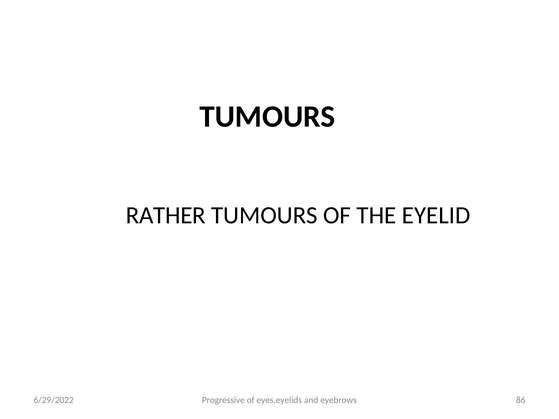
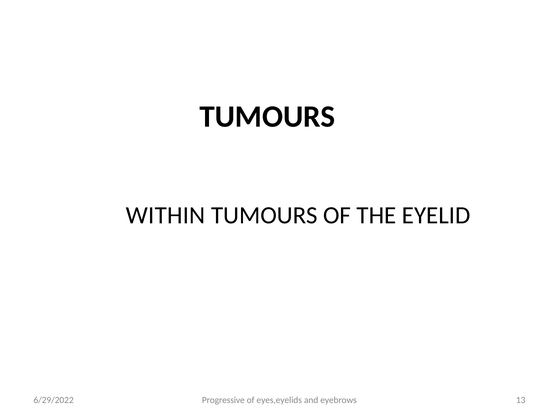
RATHER: RATHER -> WITHIN (166, 215)
86: 86 -> 13 (521, 400)
